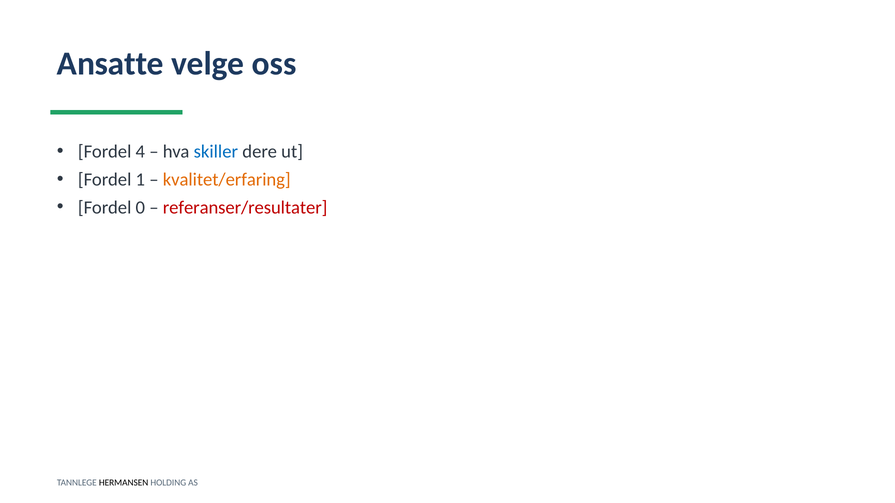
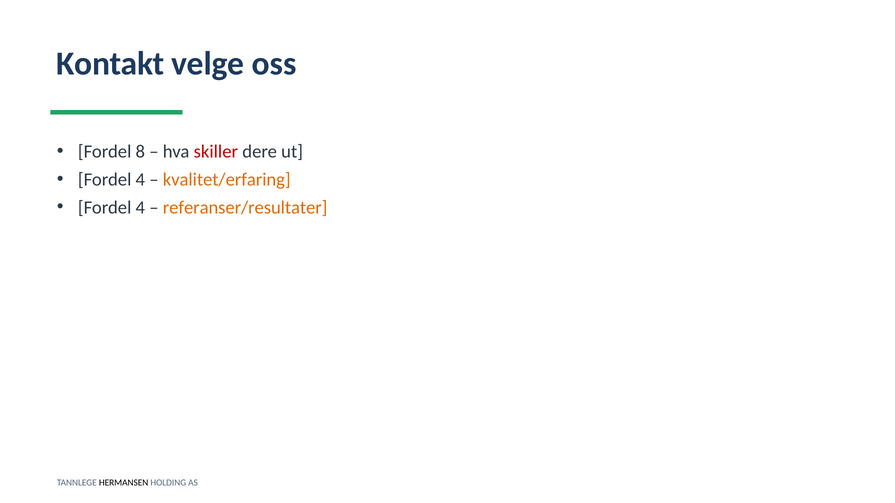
Ansatte: Ansatte -> Kontakt (110, 64)
4: 4 -> 8 (140, 152)
skiller colour: blue -> red (216, 152)
1: 1 -> 4 (140, 180)
0: 0 -> 4 (140, 208)
referanser/resultater colour: red -> orange (245, 208)
